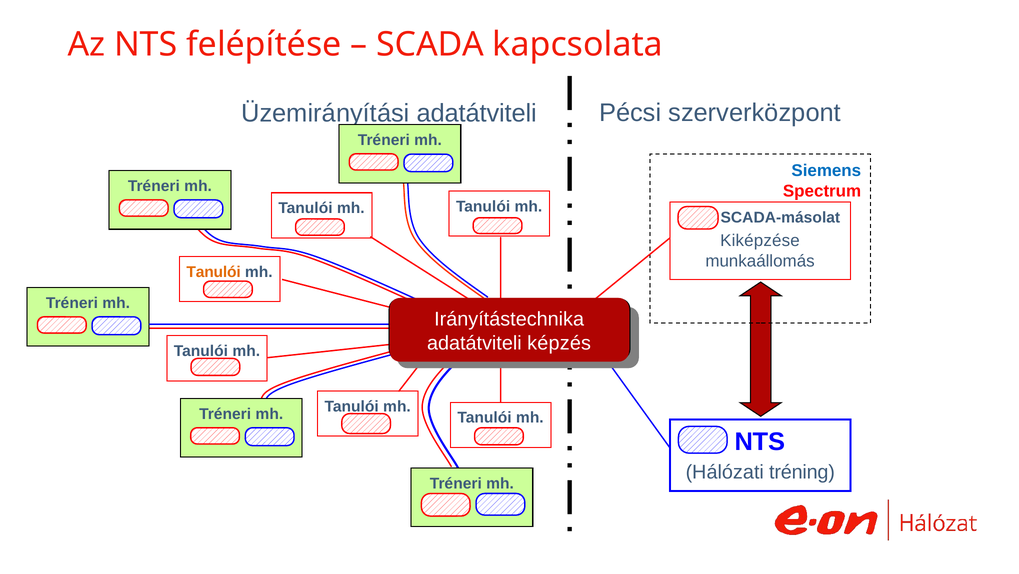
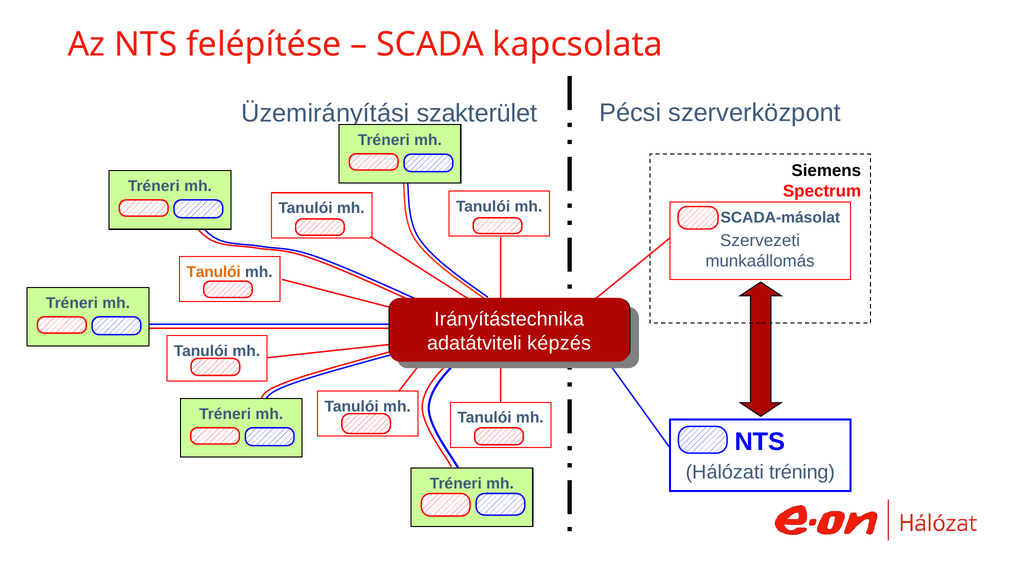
Üzemirányítási adatátviteli: adatátviteli -> szakterület (477, 113)
Siemens colour: blue -> black (826, 171)
Kiképzése: Kiképzése -> Szervezeti (760, 240)
